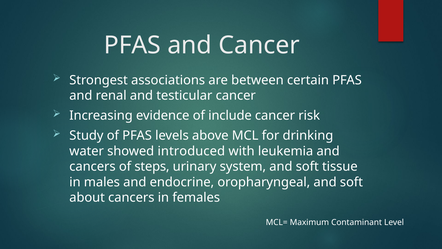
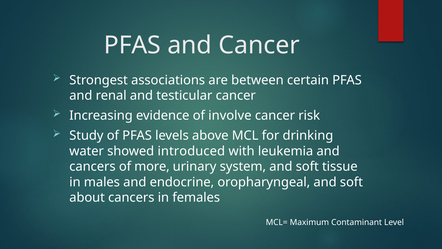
include: include -> involve (230, 115)
steps: steps -> more (152, 166)
